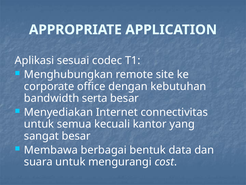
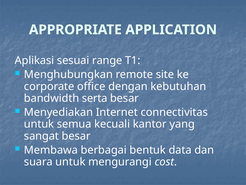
codec: codec -> range (107, 60)
